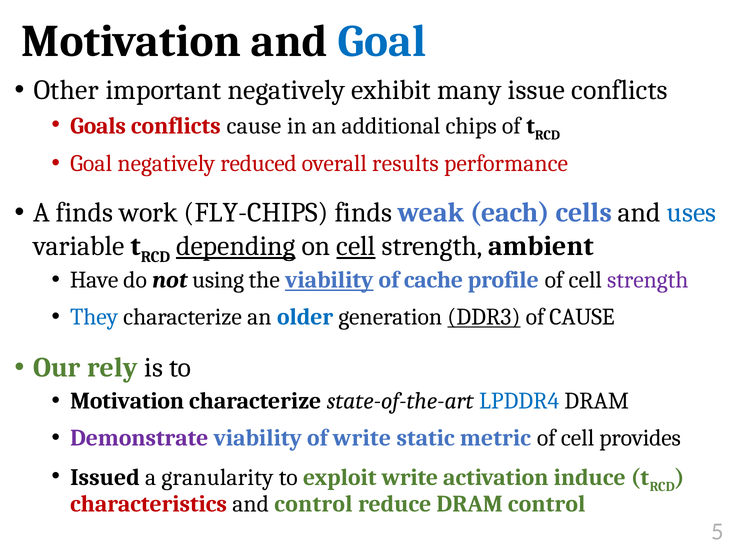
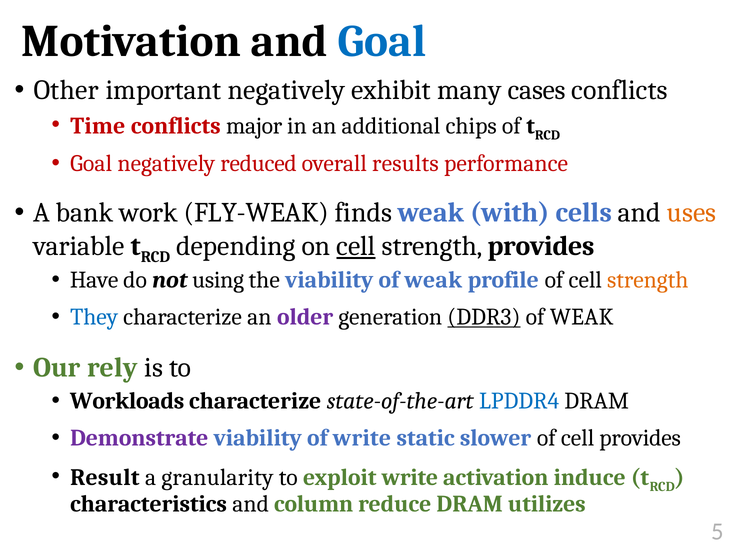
issue: issue -> cases (537, 90)
Goals: Goals -> Time (98, 126)
conflicts cause: cause -> major (254, 126)
A finds: finds -> bank (85, 213)
FLY-CHIPS: FLY-CHIPS -> FLY-WEAK (256, 213)
each: each -> with (510, 213)
uses colour: blue -> orange (692, 213)
depending underline: present -> none (236, 246)
strength ambient: ambient -> provides (541, 246)
viability underline: present -> none (329, 280)
cache: cache -> weak (433, 280)
strength colour: purple -> orange (648, 280)
older colour: blue -> purple (305, 317)
CAUSE: CAUSE -> WEAK (582, 317)
Motivation: Motivation -> Workloads (127, 401)
metric: metric -> slower (496, 438)
Issued: Issued -> Result (105, 477)
characteristics colour: red -> black (149, 504)
and control: control -> column (314, 504)
DRAM control: control -> utilizes (547, 504)
